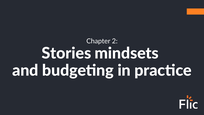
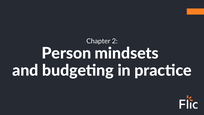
Stories: Stories -> Person (66, 53)
